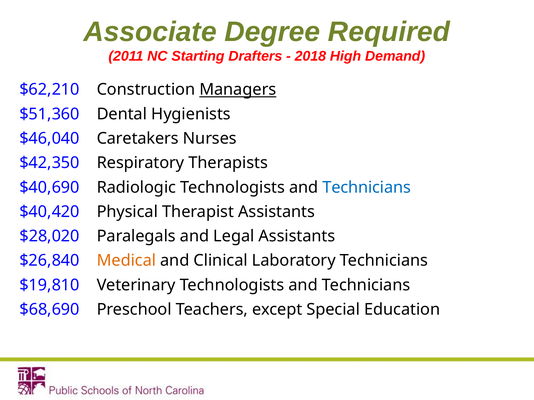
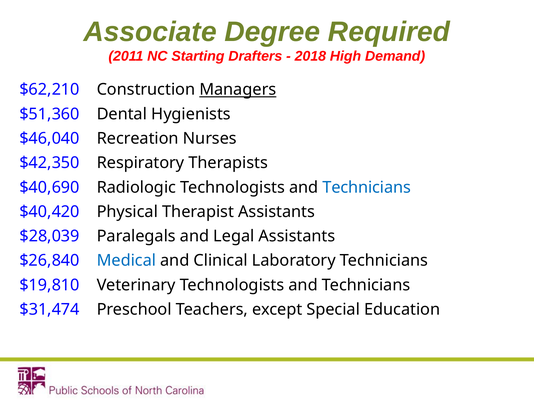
Caretakers: Caretakers -> Recreation (138, 139)
$28,020: $28,020 -> $28,039 (50, 236)
Medical colour: orange -> blue (126, 261)
$68,690: $68,690 -> $31,474 (50, 310)
